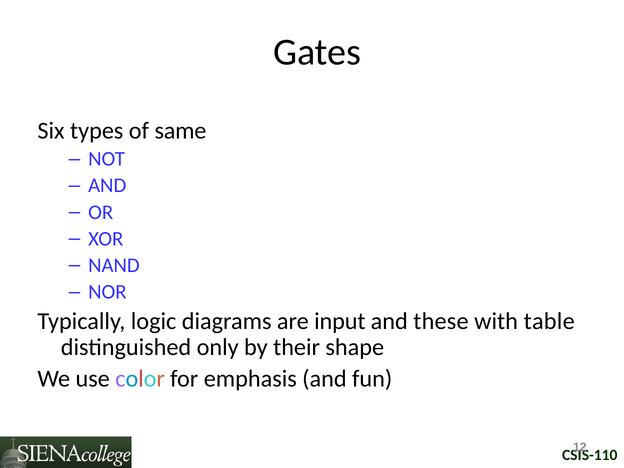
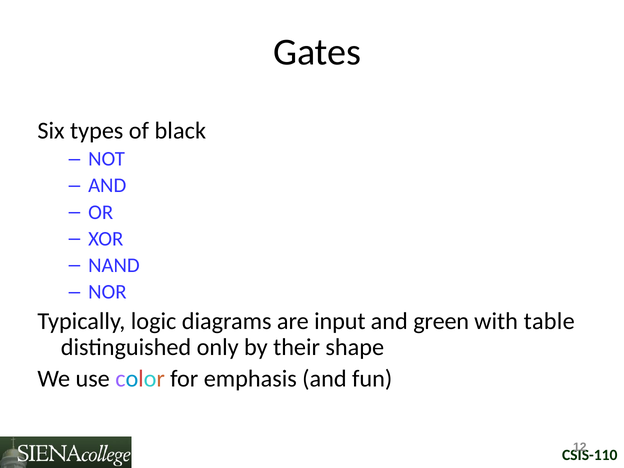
same: same -> black (180, 130)
these: these -> green (441, 321)
